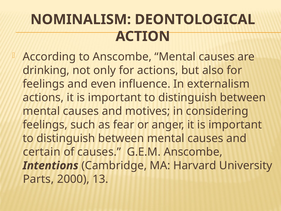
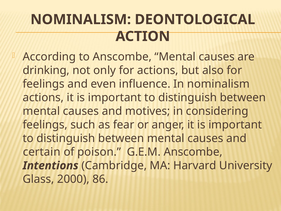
In externalism: externalism -> nominalism (218, 84)
of causes: causes -> poison (99, 152)
Parts: Parts -> Glass (38, 179)
13: 13 -> 86 (100, 179)
